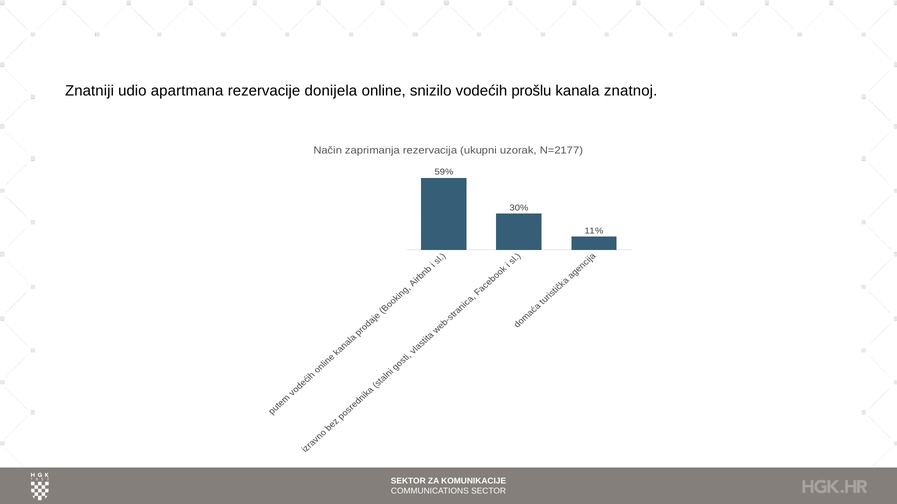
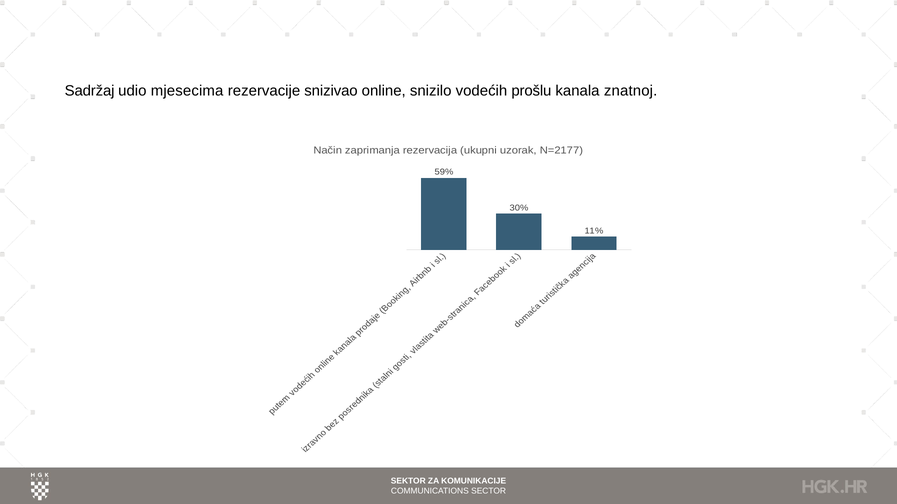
Znatniji: Znatniji -> Sadržaj (90, 91)
apartmana: apartmana -> mjesecima (187, 91)
donijela: donijela -> snizivao (331, 91)
